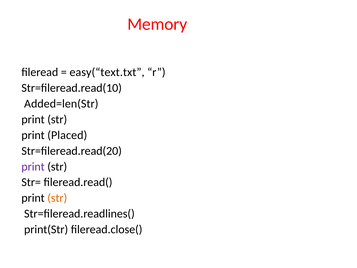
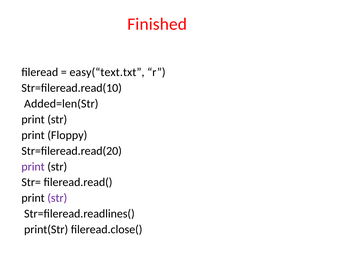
Memory: Memory -> Finished (157, 24)
Placed: Placed -> Floppy (67, 135)
str colour: orange -> purple (57, 198)
